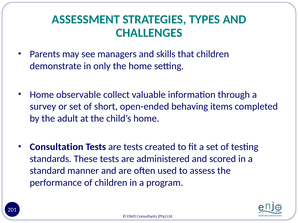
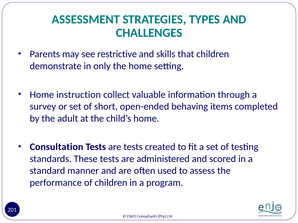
managers: managers -> restrictive (117, 54)
observable: observable -> instruction (79, 95)
